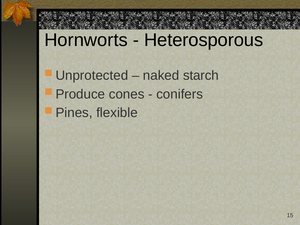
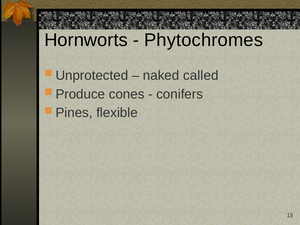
Heterosporous: Heterosporous -> Phytochromes (204, 40)
starch: starch -> called (201, 75)
